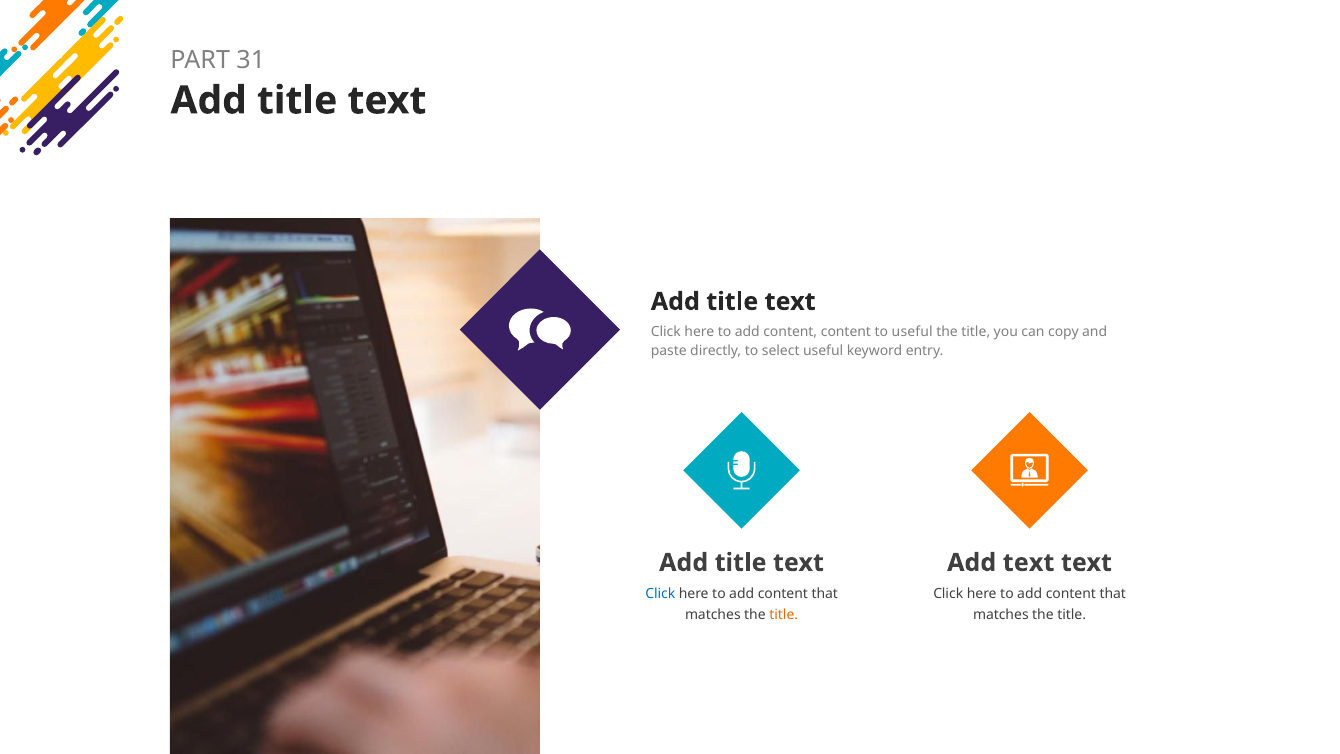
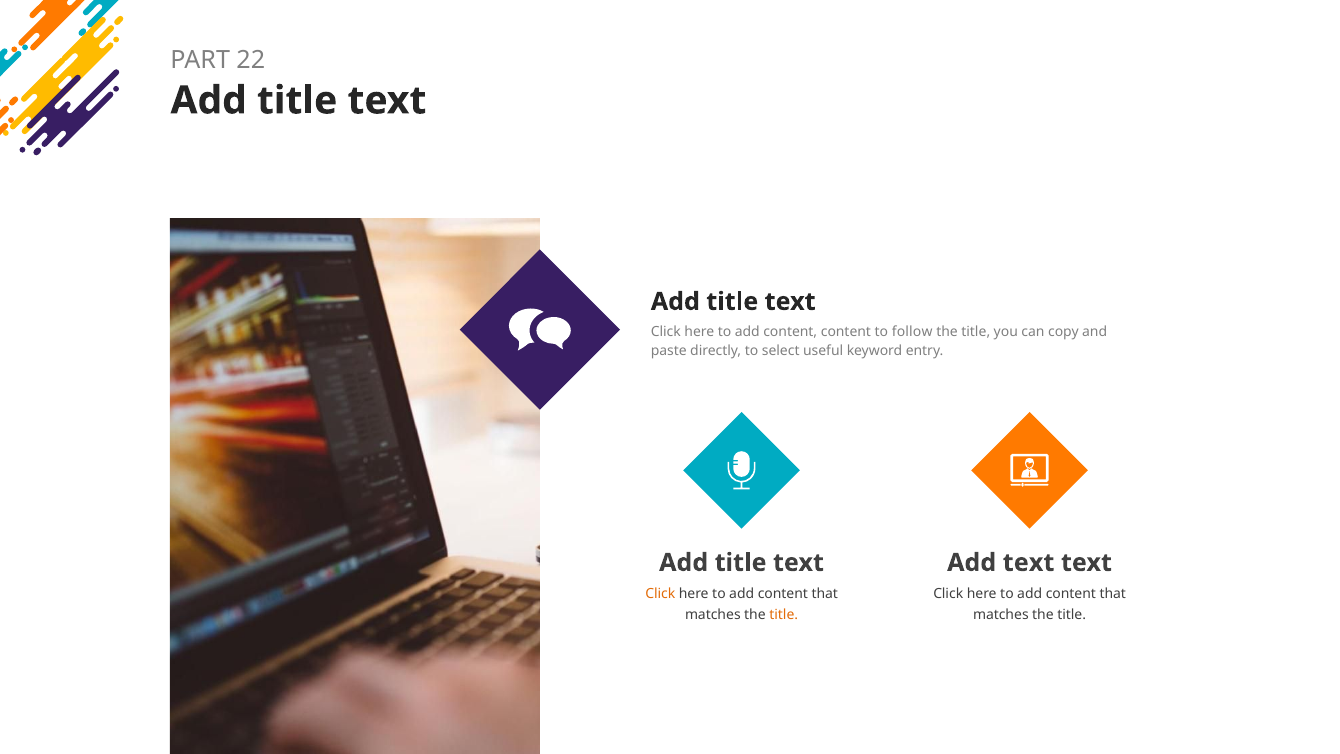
31: 31 -> 22 (251, 60)
to useful: useful -> follow (912, 332)
Click colour: blue -> orange (660, 594)
